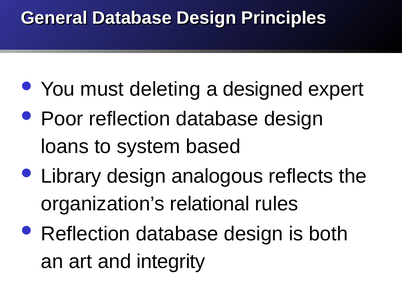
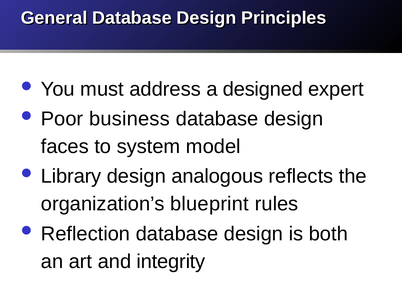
deleting: deleting -> address (165, 89)
Poor reflection: reflection -> business (129, 119)
loans: loans -> faces (65, 147)
based: based -> model (213, 147)
relational: relational -> blueprint (210, 204)
